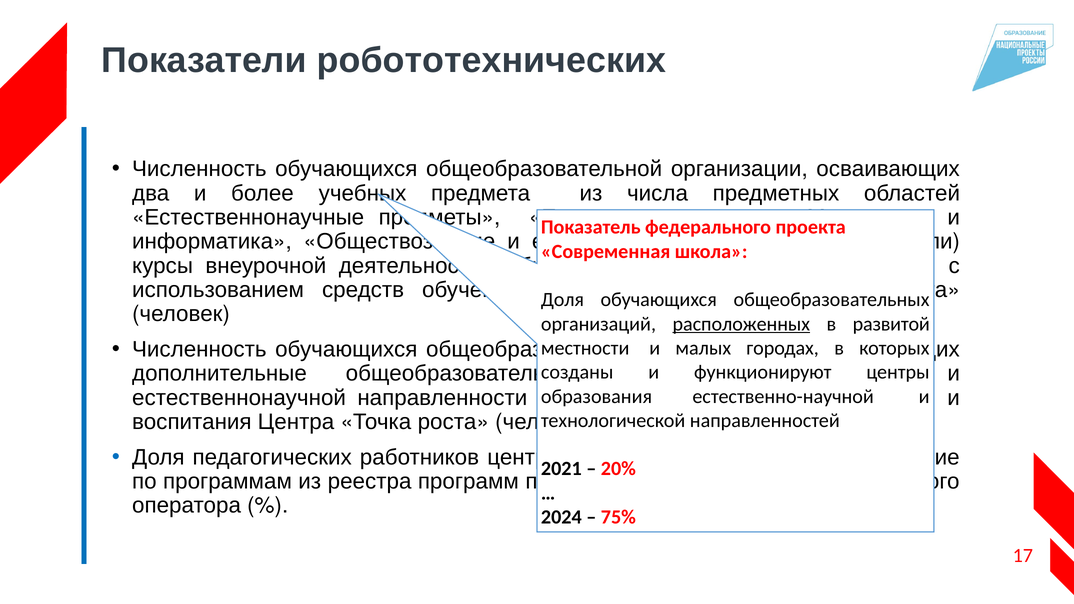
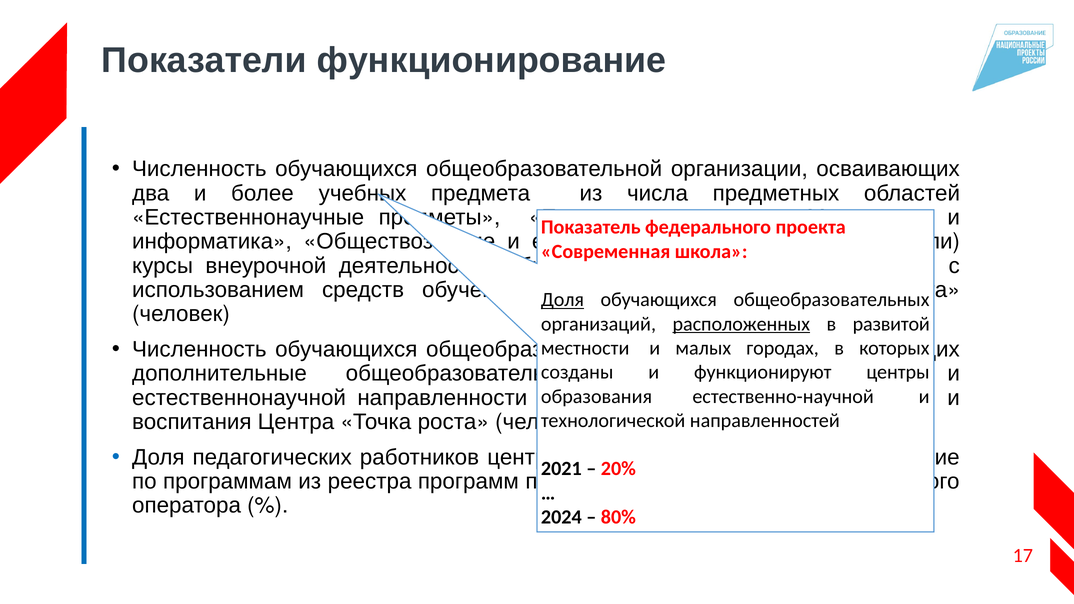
робототехнических: робототехнических -> функционирование (491, 61)
Доля underline: none -> present (562, 300)
75%: 75% -> 80% (618, 517)
